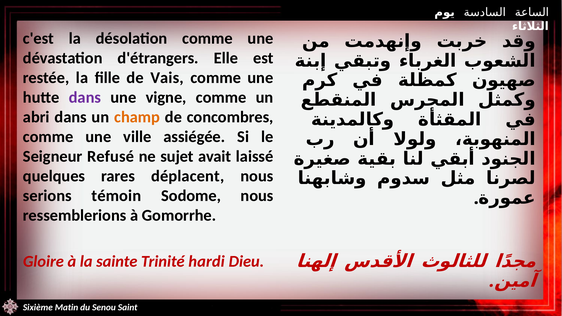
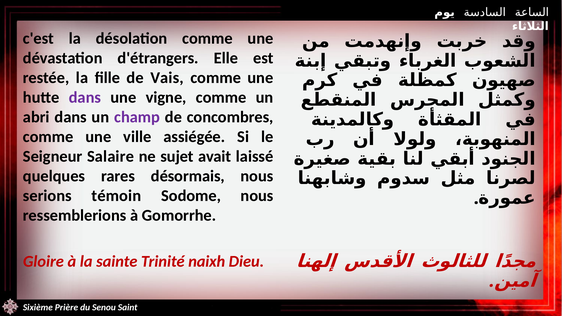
champ colour: orange -> purple (137, 117)
Refusé: Refusé -> Salaire (111, 156)
déplacent: déplacent -> désormais (188, 176)
hardi: hardi -> naixh (207, 261)
Matin: Matin -> Prière (66, 308)
